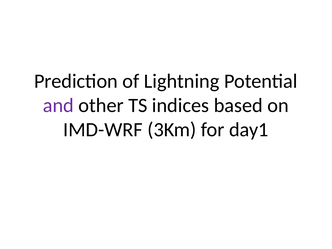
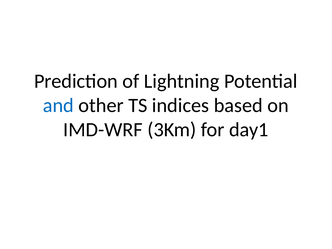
and colour: purple -> blue (58, 105)
